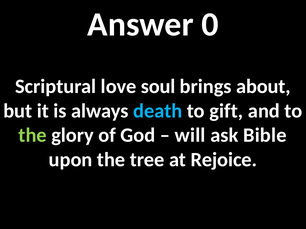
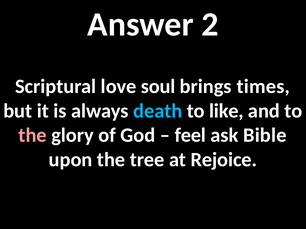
0: 0 -> 2 (210, 25)
about: about -> times (263, 87)
gift: gift -> like (226, 111)
the colour: light green -> pink (33, 136)
will: will -> feel (190, 136)
